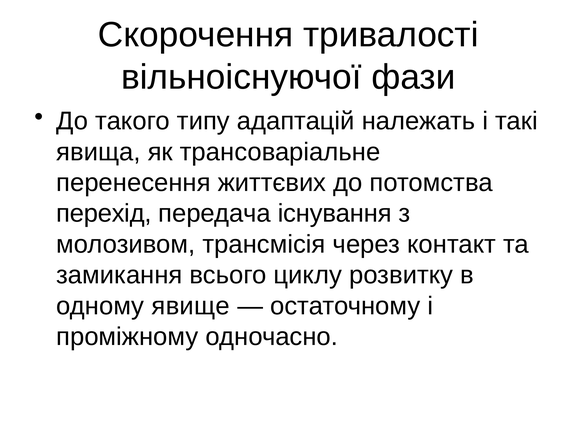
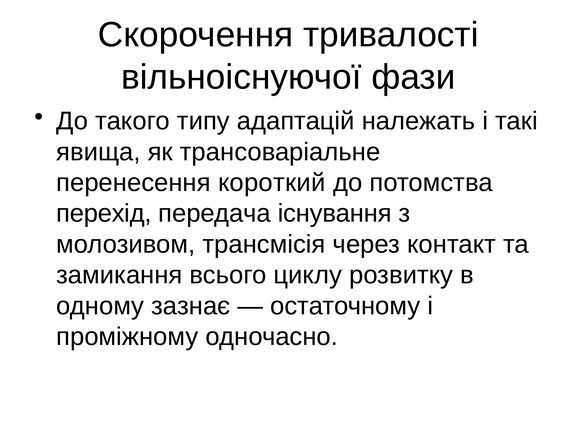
життєвих: життєвих -> короткий (272, 183)
явище: явище -> зазнає (191, 306)
